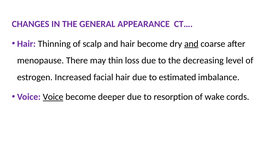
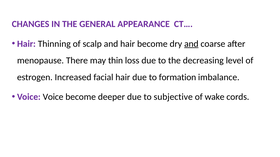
estimated: estimated -> formation (177, 78)
Voice underline: present -> none (53, 97)
resorption: resorption -> subjective (173, 97)
